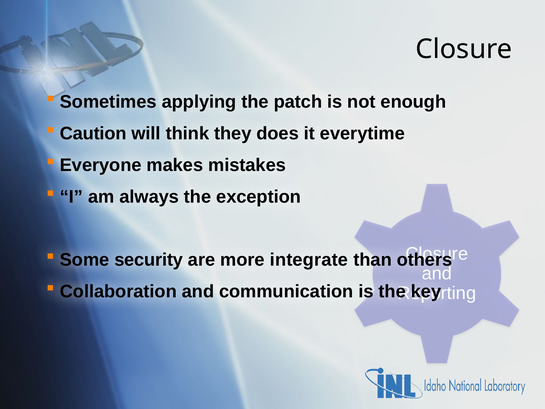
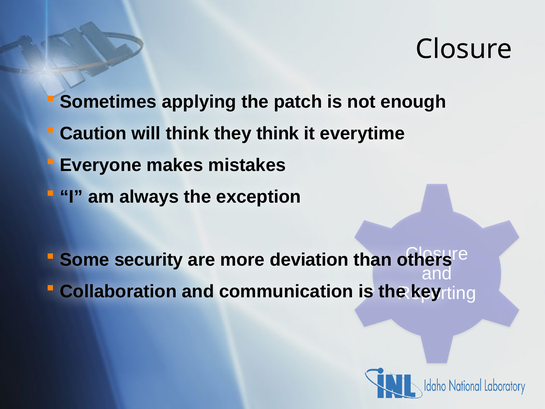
they does: does -> think (278, 133)
integrate: integrate -> deviation (309, 260)
